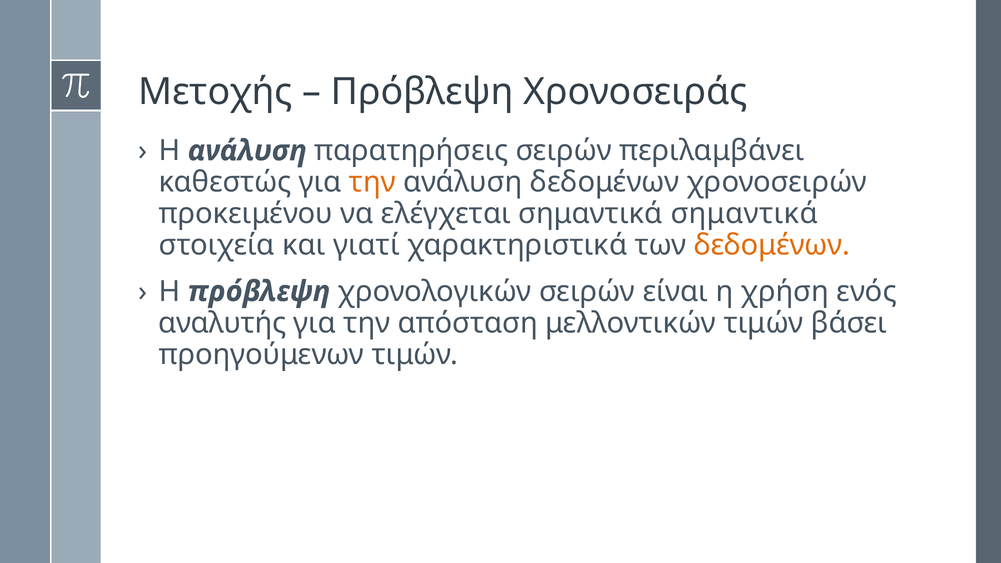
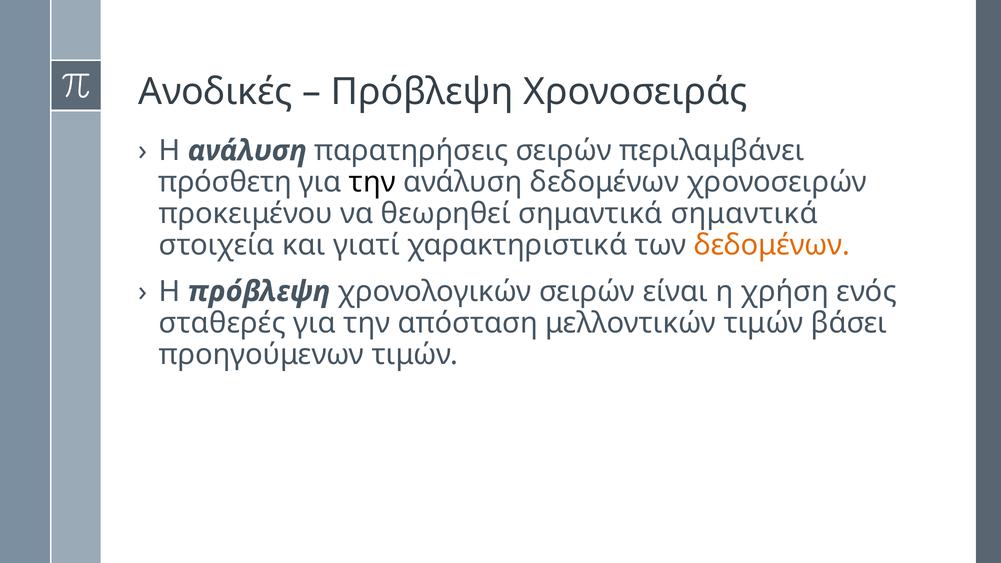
Μετοχής: Μετοχής -> Ανοδικές (216, 92)
καθεστώς: καθεστώς -> πρόσθετη (225, 182)
την colour: orange -> black (372, 182)
ελέγχεται: ελέγχεται -> θεωρηθεί (446, 214)
αναλυτής: αναλυτής -> σταθερές (222, 323)
